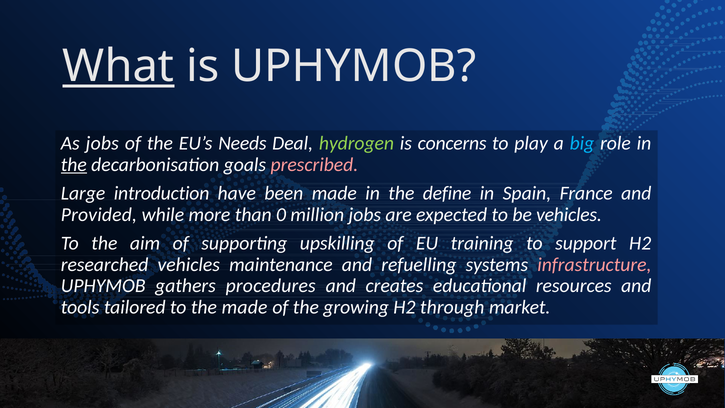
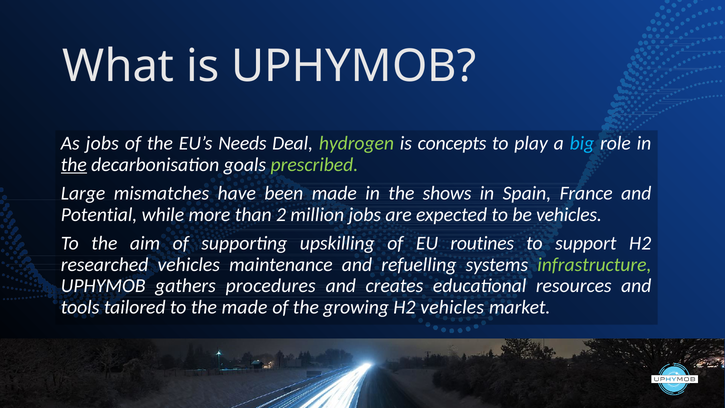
What underline: present -> none (118, 66)
concerns: concerns -> concepts (452, 143)
prescribed colour: pink -> light green (314, 165)
introduction: introduction -> mismatches (161, 193)
define: define -> shows (447, 193)
Provided: Provided -> Potential (99, 215)
0: 0 -> 2 (281, 215)
training: training -> routines (482, 243)
infrastructure colour: pink -> light green (594, 265)
H2 through: through -> vehicles (452, 307)
